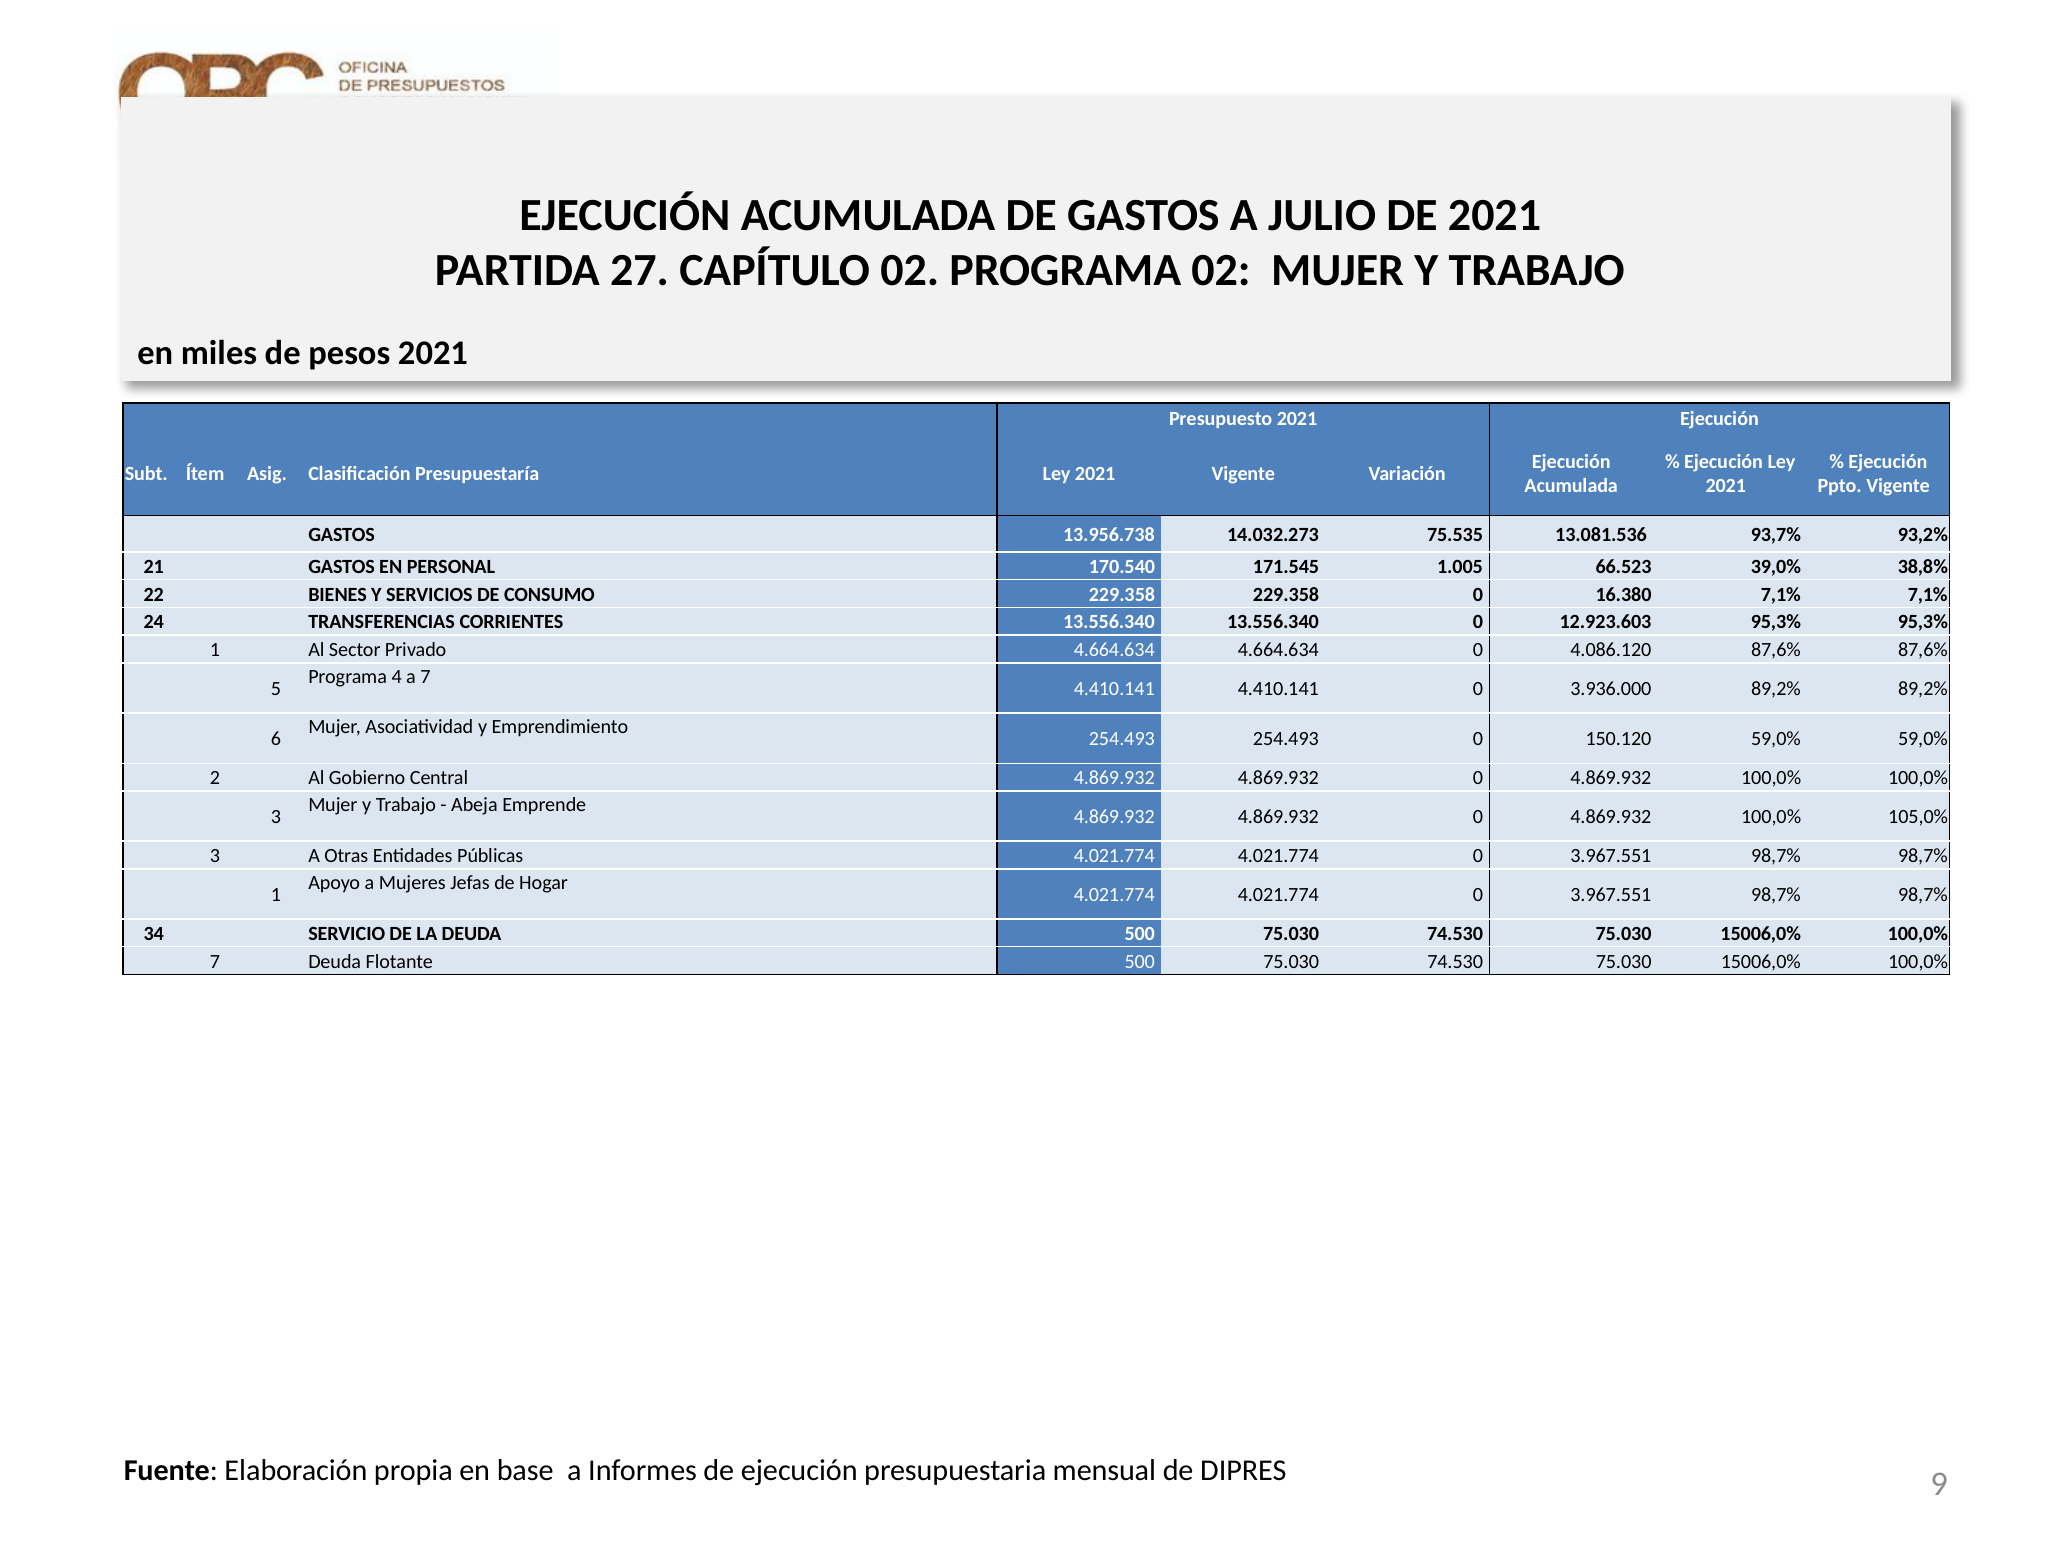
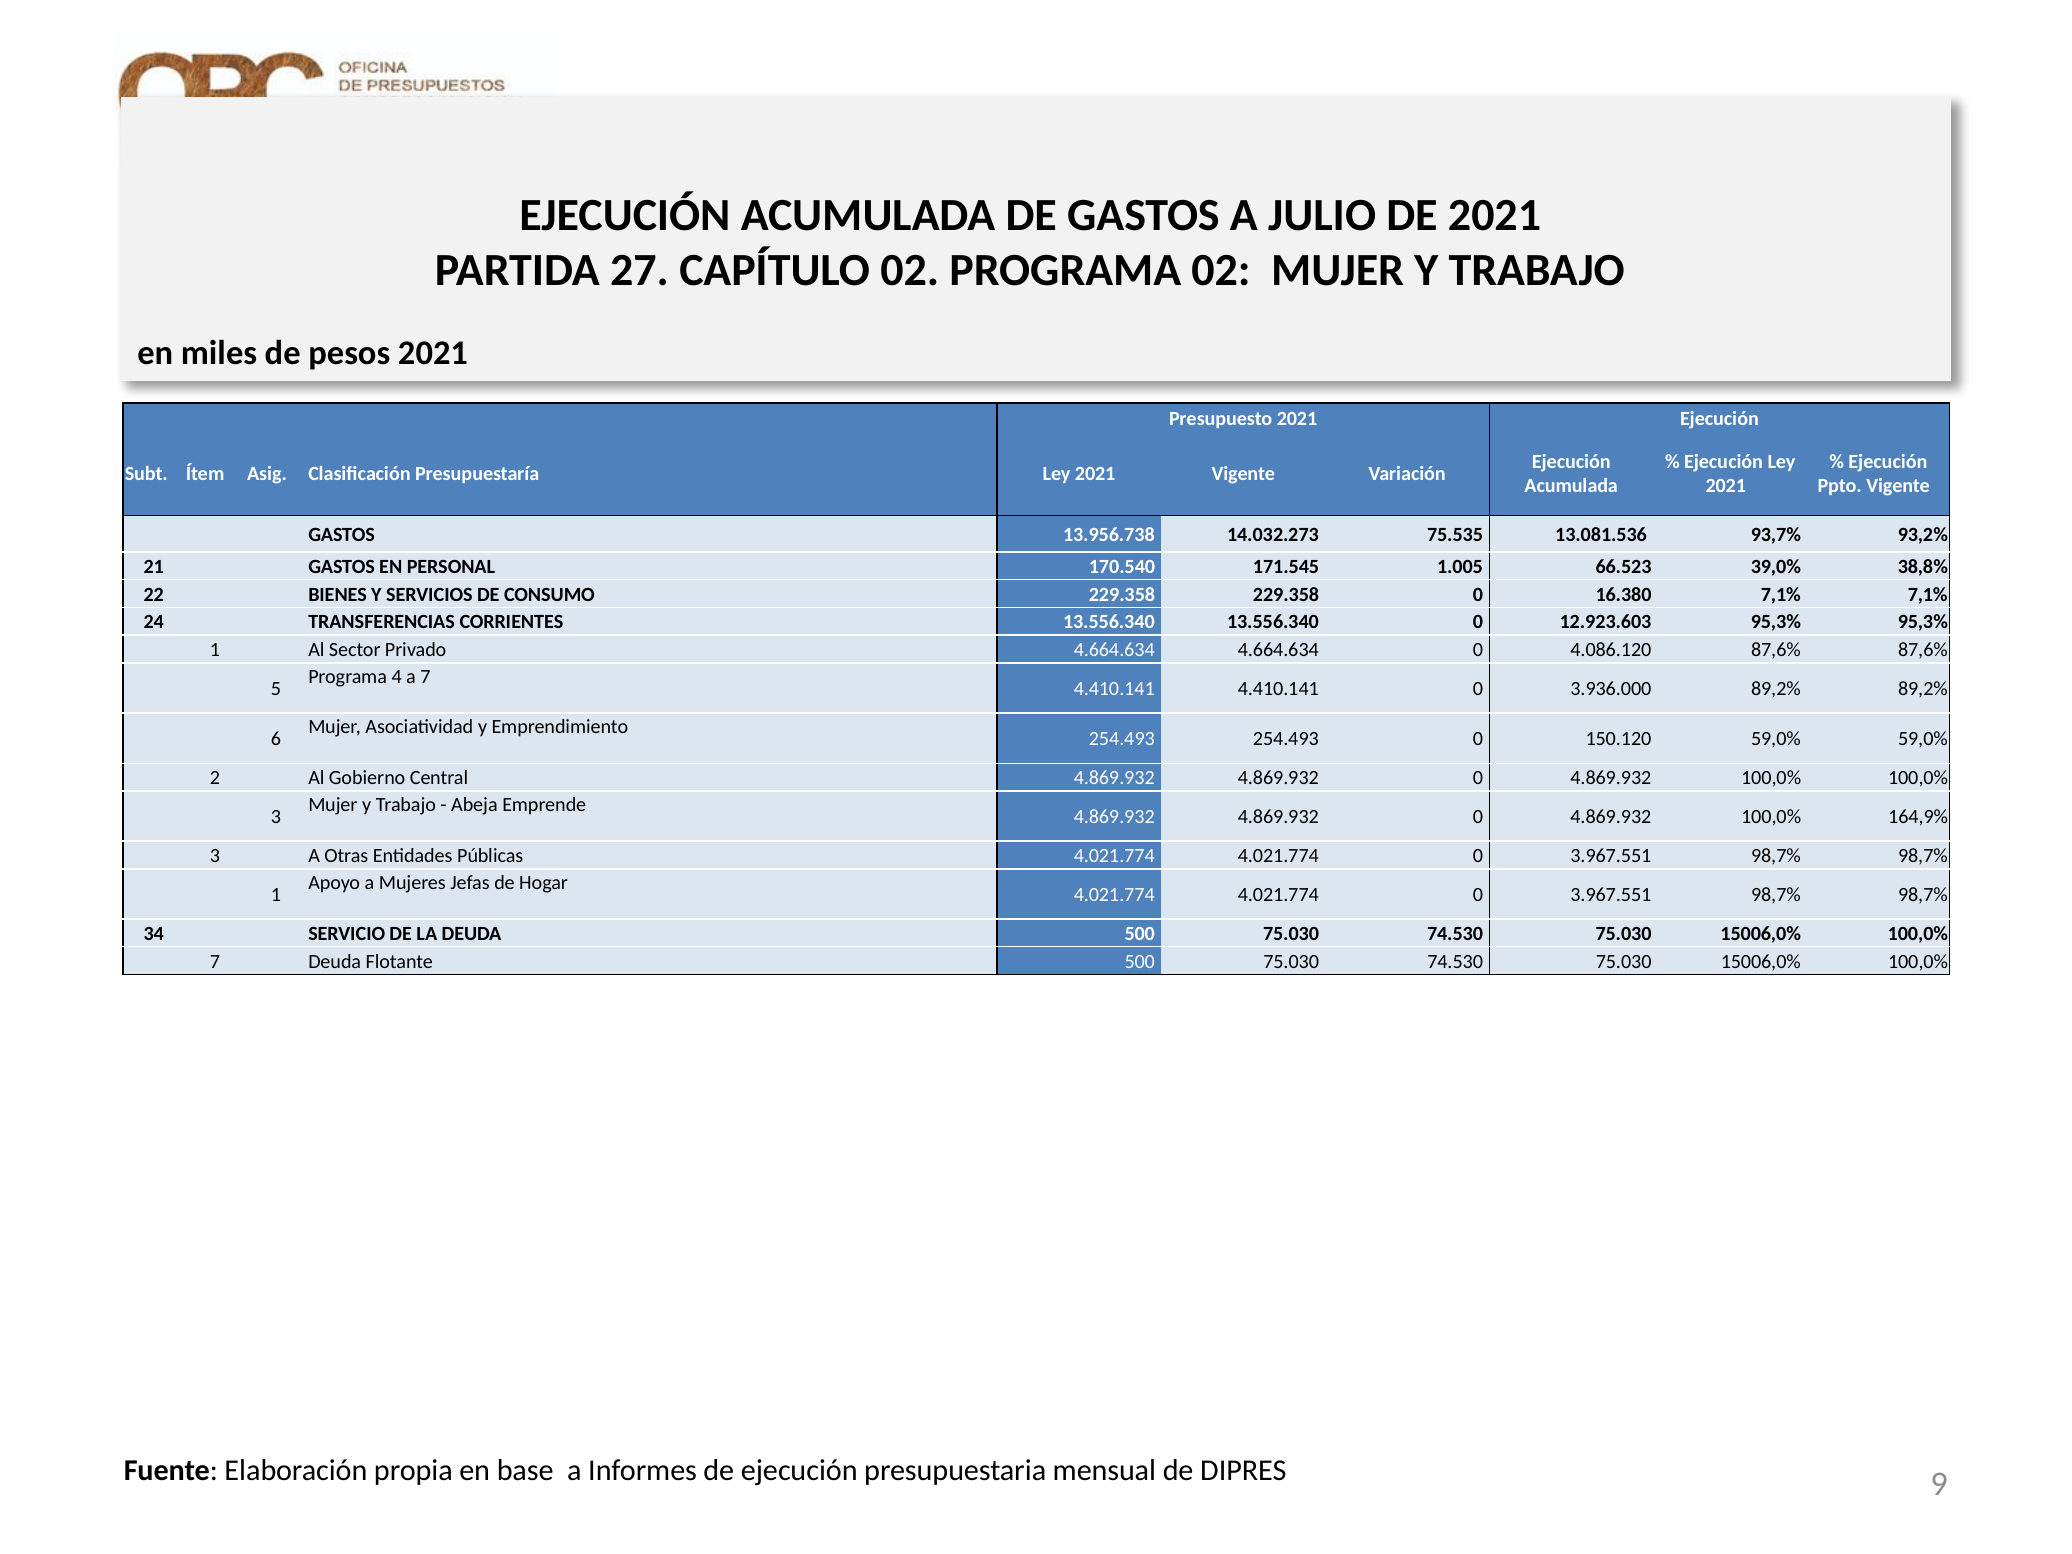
105,0%: 105,0% -> 164,9% (1918, 817)
